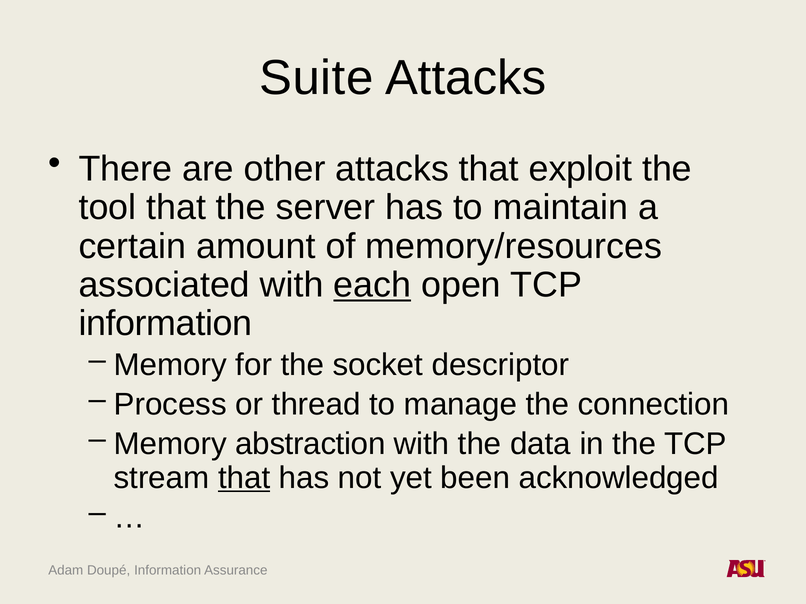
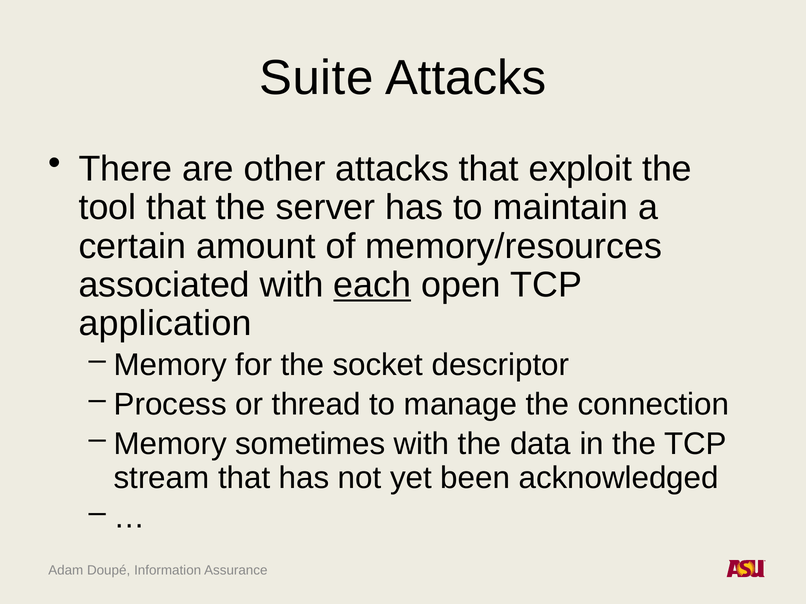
information: information -> application (165, 324)
abstraction: abstraction -> sometimes (310, 444)
that underline: present -> none (244, 478)
